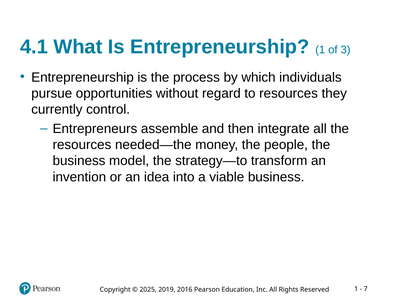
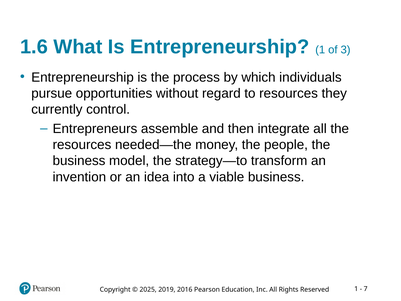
4.1: 4.1 -> 1.6 (34, 47)
